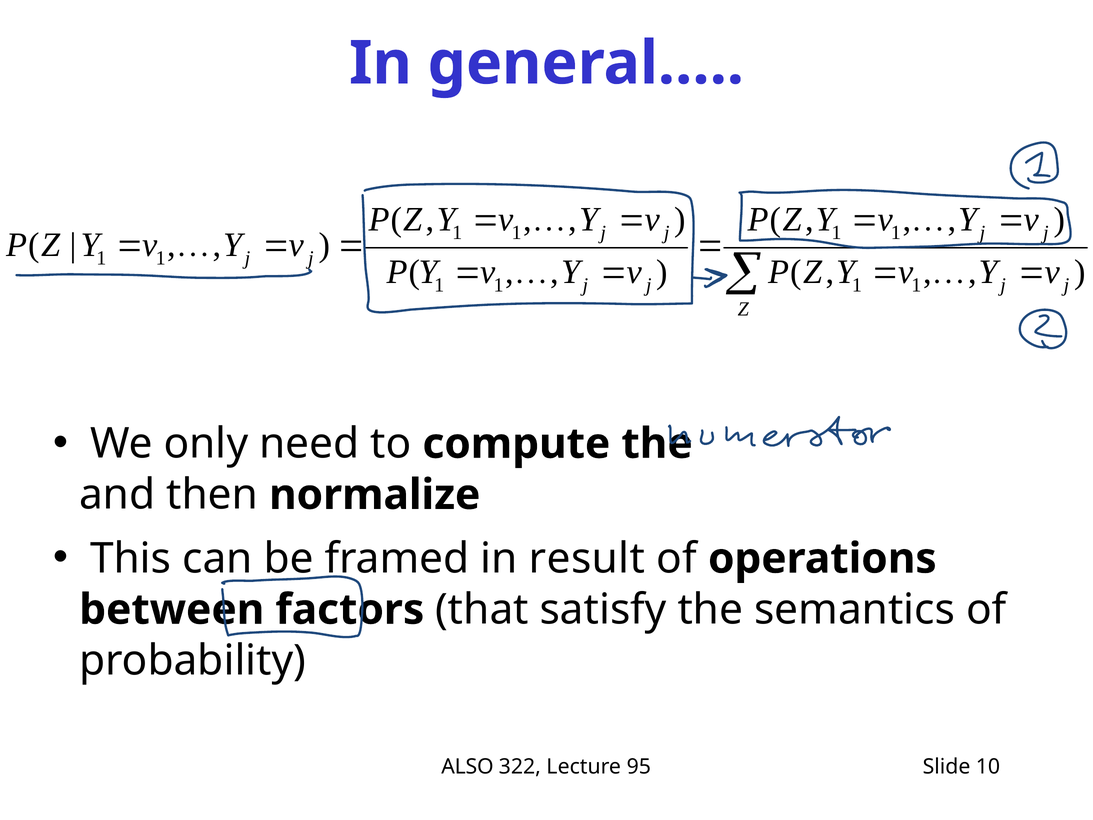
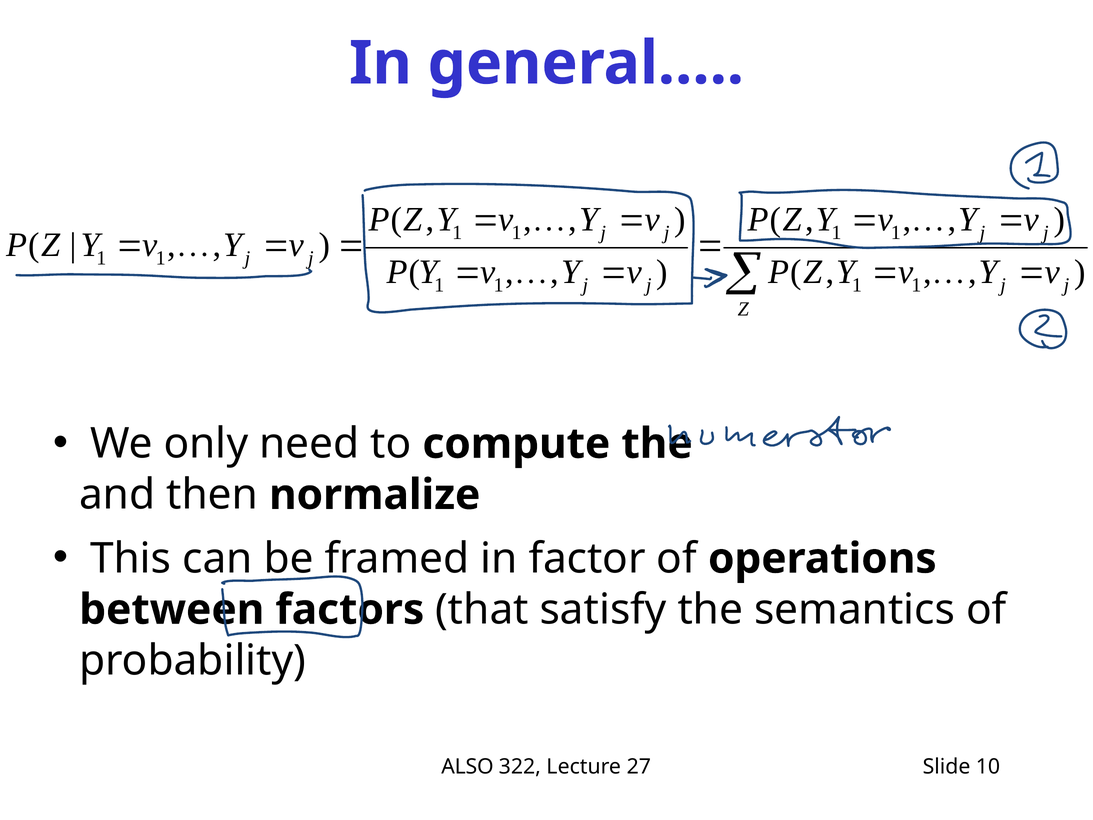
result: result -> factor (587, 559)
95: 95 -> 27 (639, 767)
